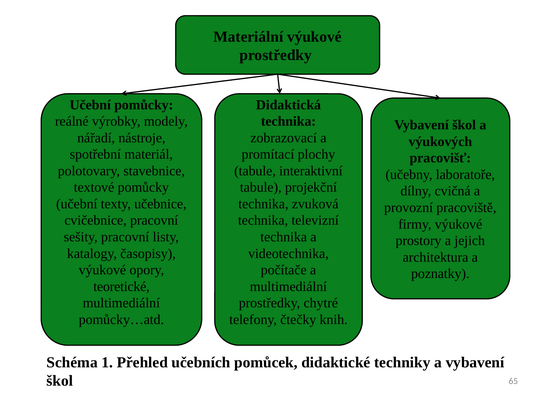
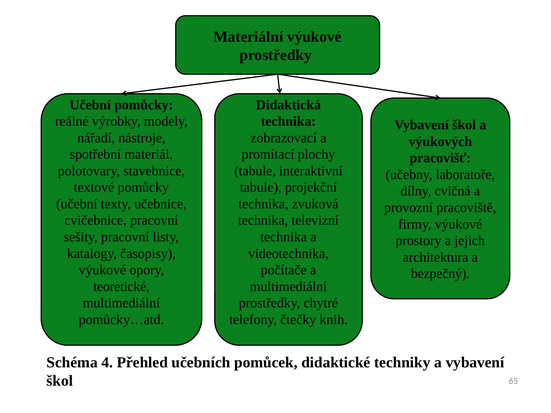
poznatky: poznatky -> bezpečný (440, 274)
1: 1 -> 4 (107, 363)
